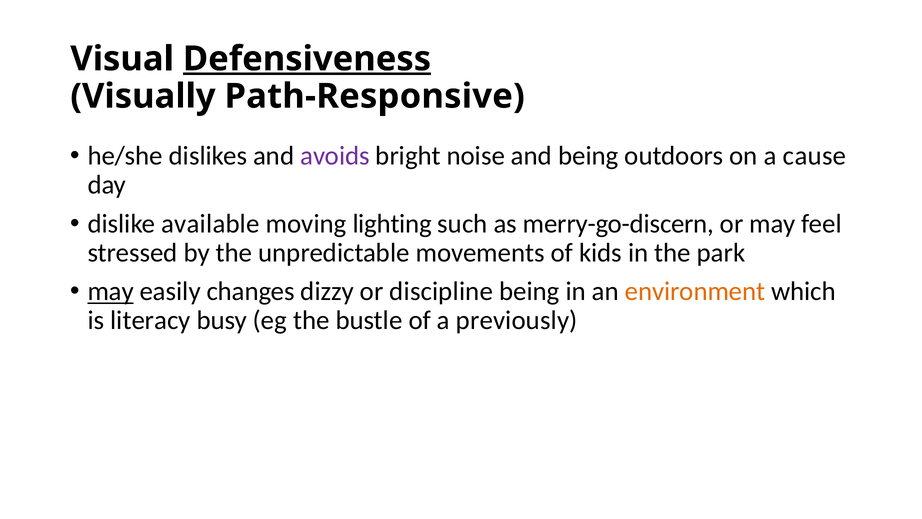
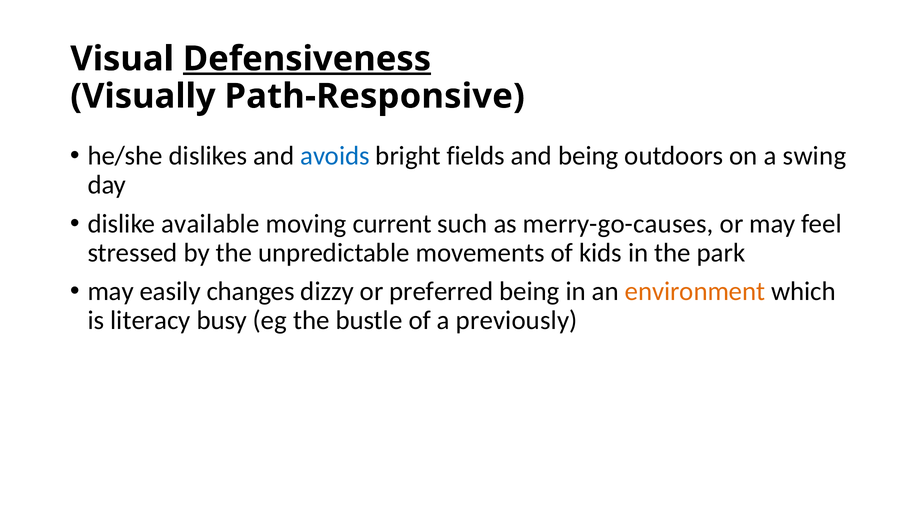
avoids colour: purple -> blue (335, 156)
noise: noise -> fields (476, 156)
cause: cause -> swing (815, 156)
lighting: lighting -> current (392, 224)
merry-go-discern: merry-go-discern -> merry-go-causes (618, 224)
may underline: present -> none (111, 291)
discipline: discipline -> preferred (441, 291)
